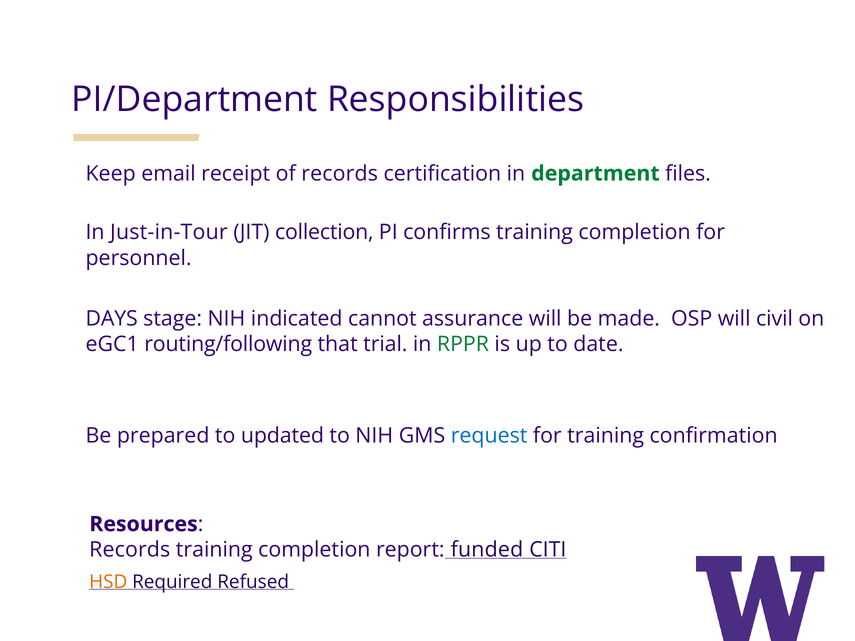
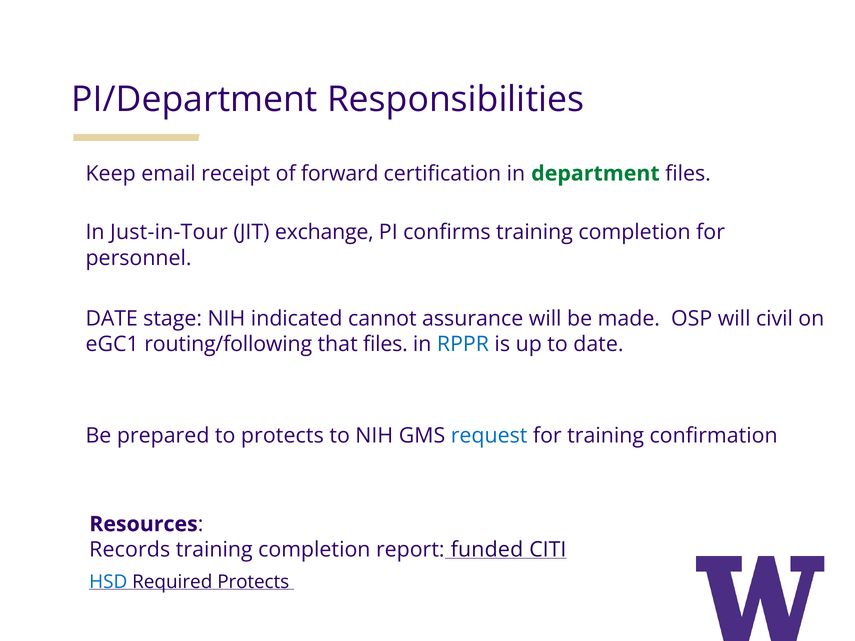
of records: records -> forward (340, 174)
collection: collection -> exchange (324, 232)
DAYS: DAYS -> DATE (112, 319)
that trial: trial -> files (385, 345)
RPPR colour: green -> blue (463, 345)
to updated: updated -> protects (282, 436)
HSD colour: orange -> blue (108, 582)
Required Refused: Refused -> Protects (253, 582)
